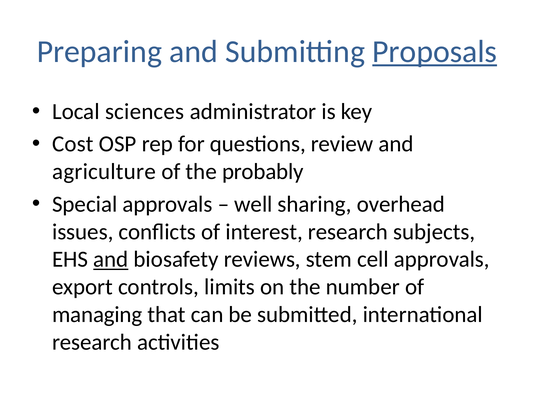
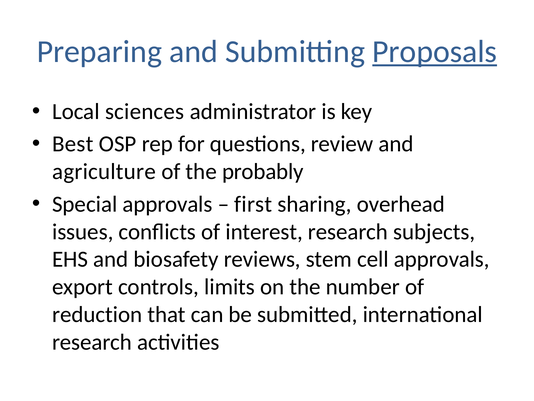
Cost: Cost -> Best (73, 144)
well: well -> first (253, 204)
and underline: present -> none (111, 259)
managing: managing -> reduction (97, 314)
